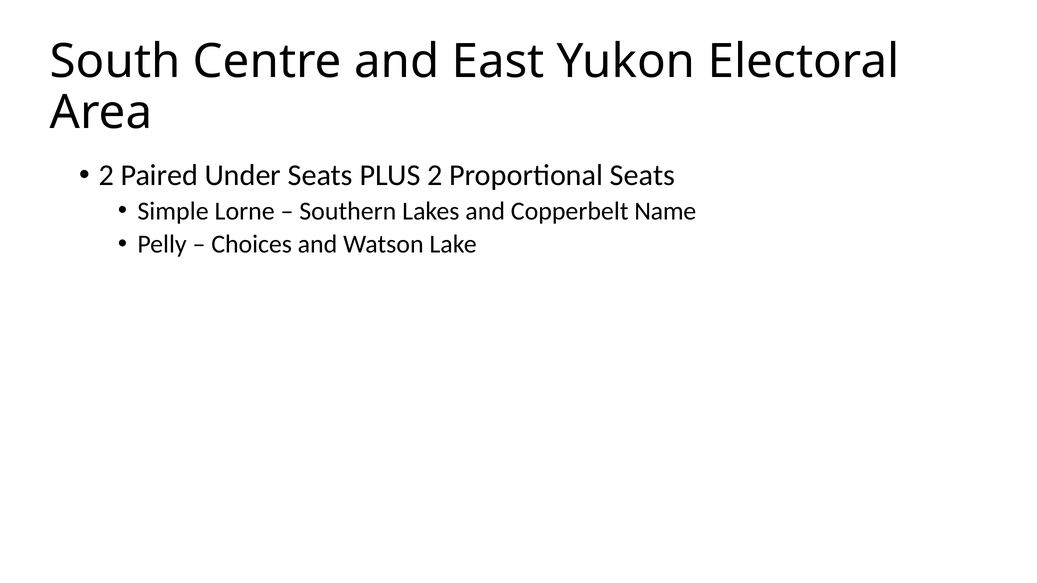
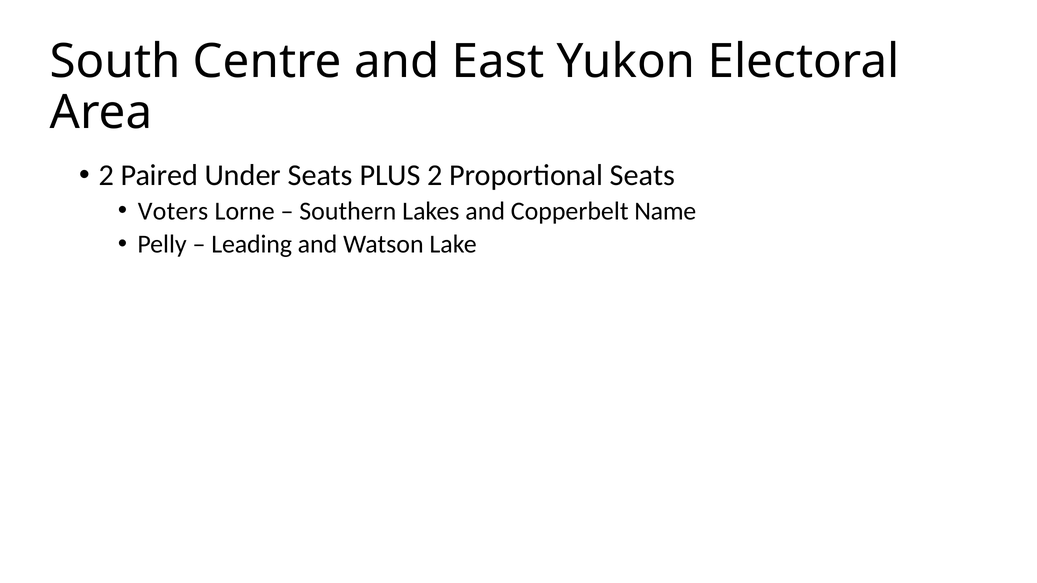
Simple: Simple -> Voters (173, 211)
Choices: Choices -> Leading (252, 244)
